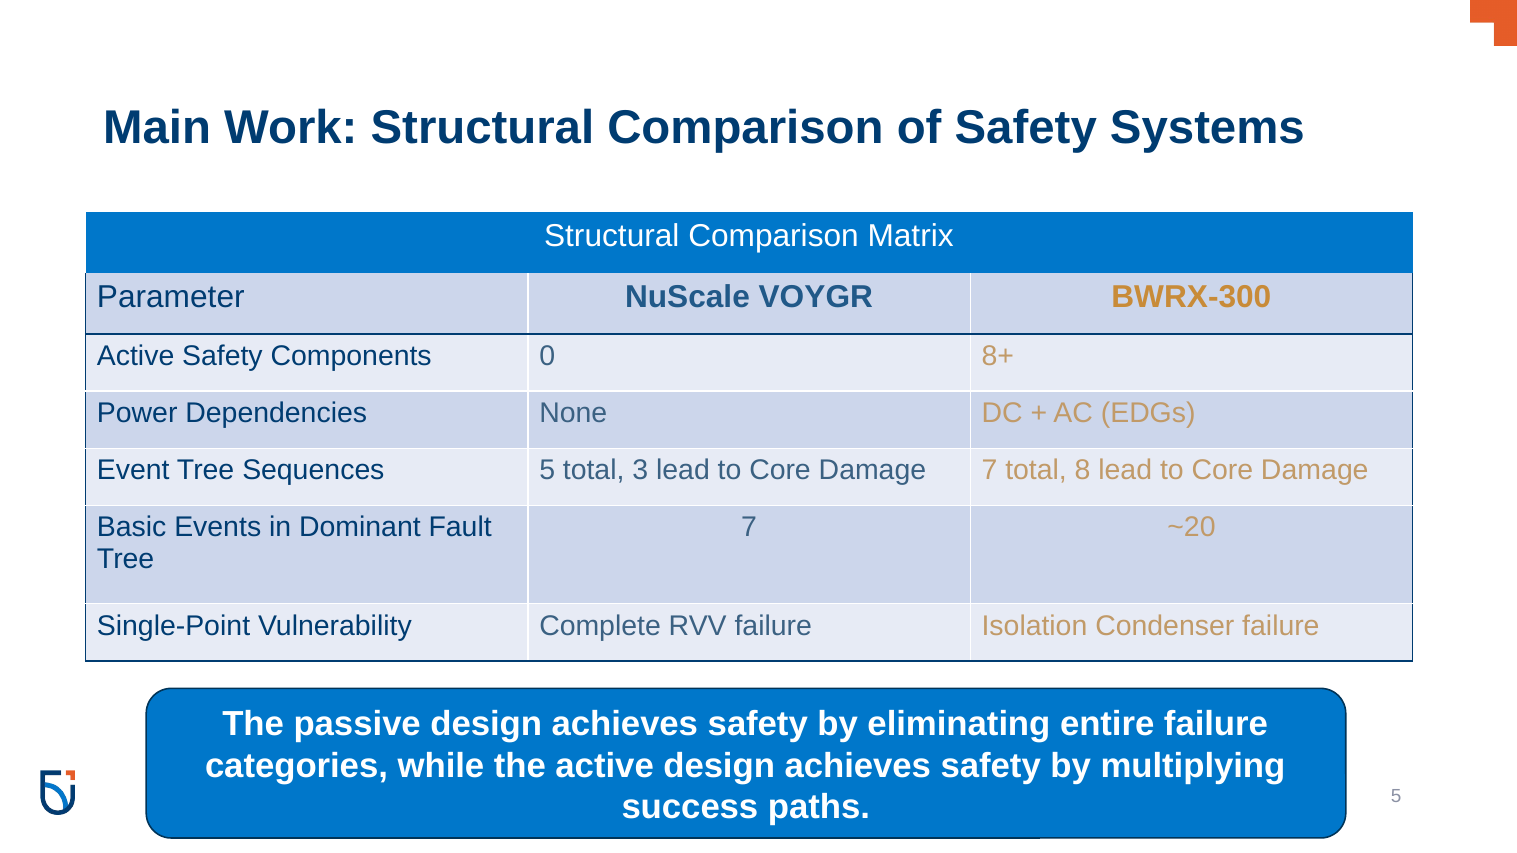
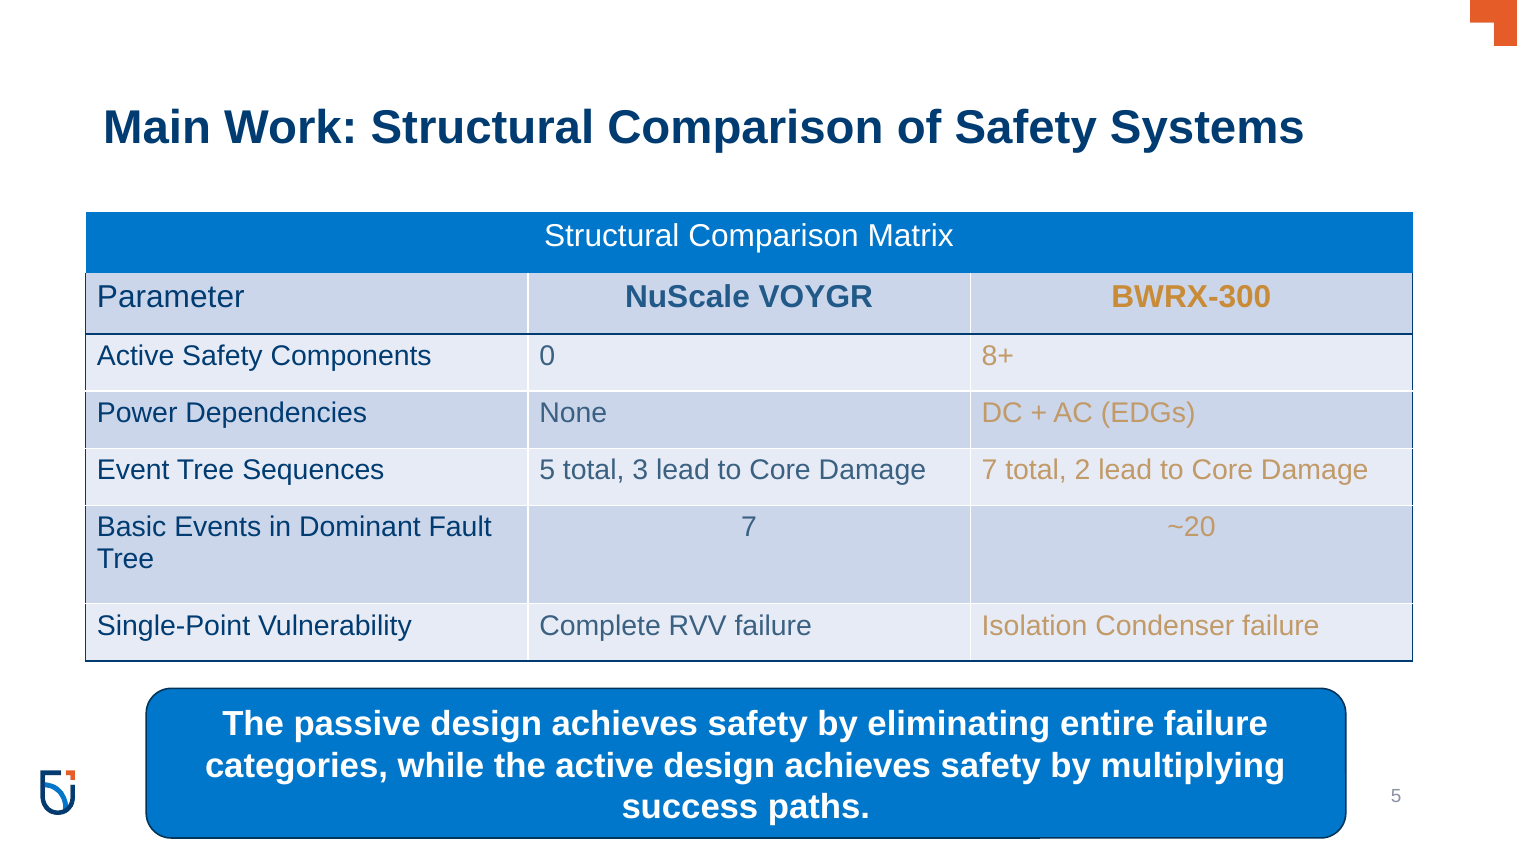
8: 8 -> 2 (1083, 470)
